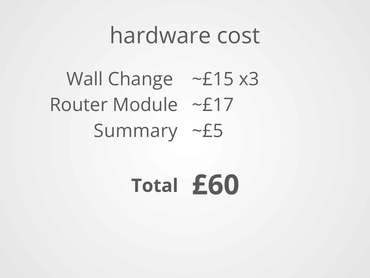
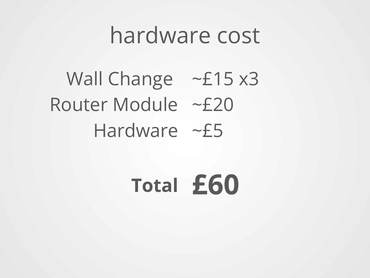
~£17: ~£17 -> ~£20 (213, 105)
Summary: Summary -> Hardware (136, 131)
